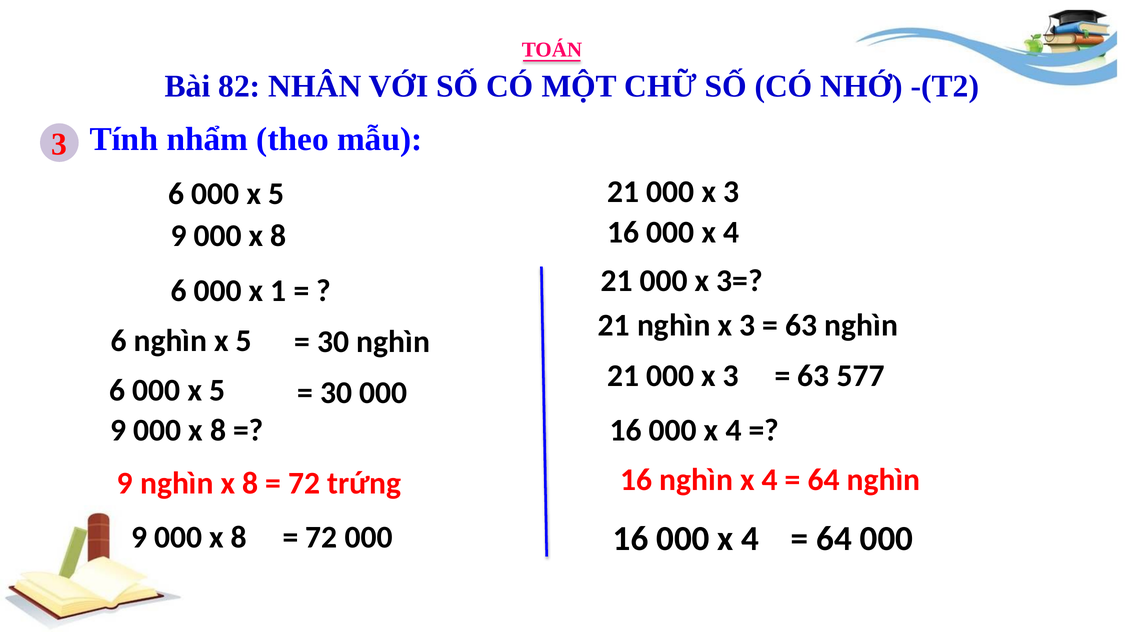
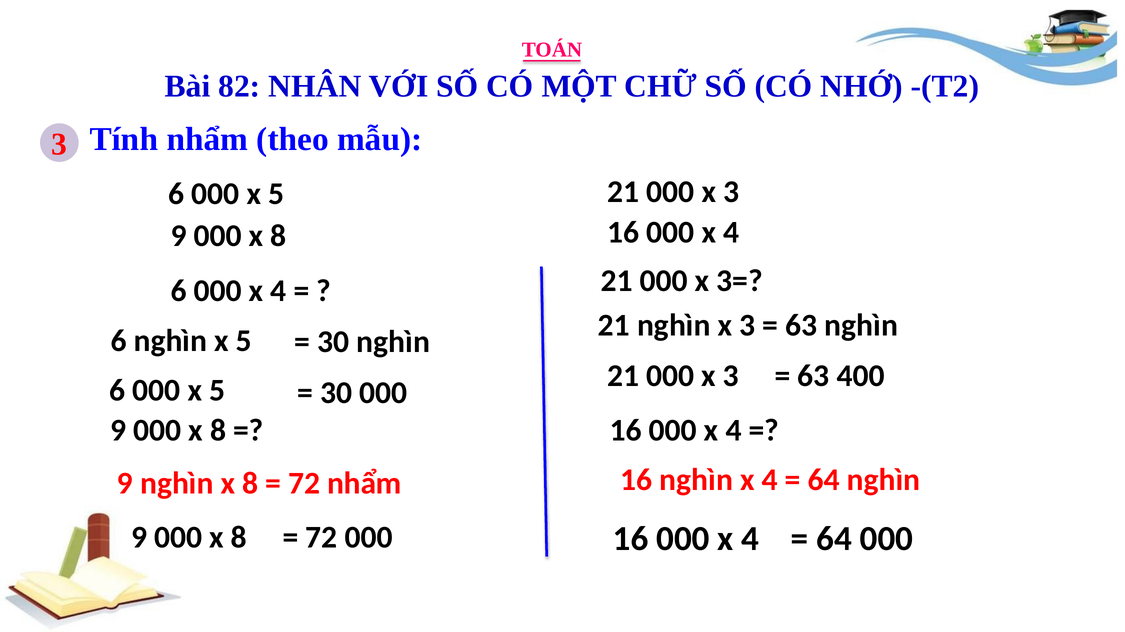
6 000 x 1: 1 -> 4 (278, 291)
577: 577 -> 400 (861, 376)
72 trứng: trứng -> nhẩm (364, 483)
